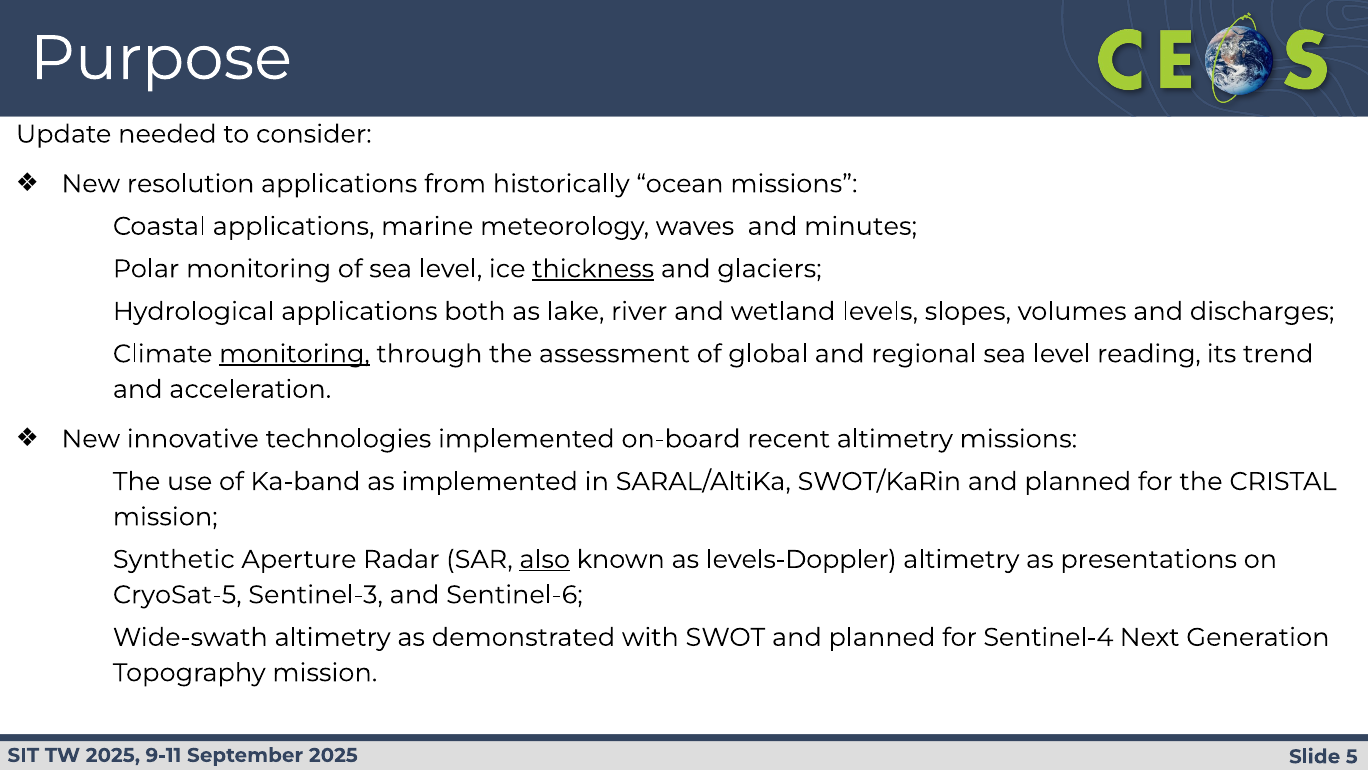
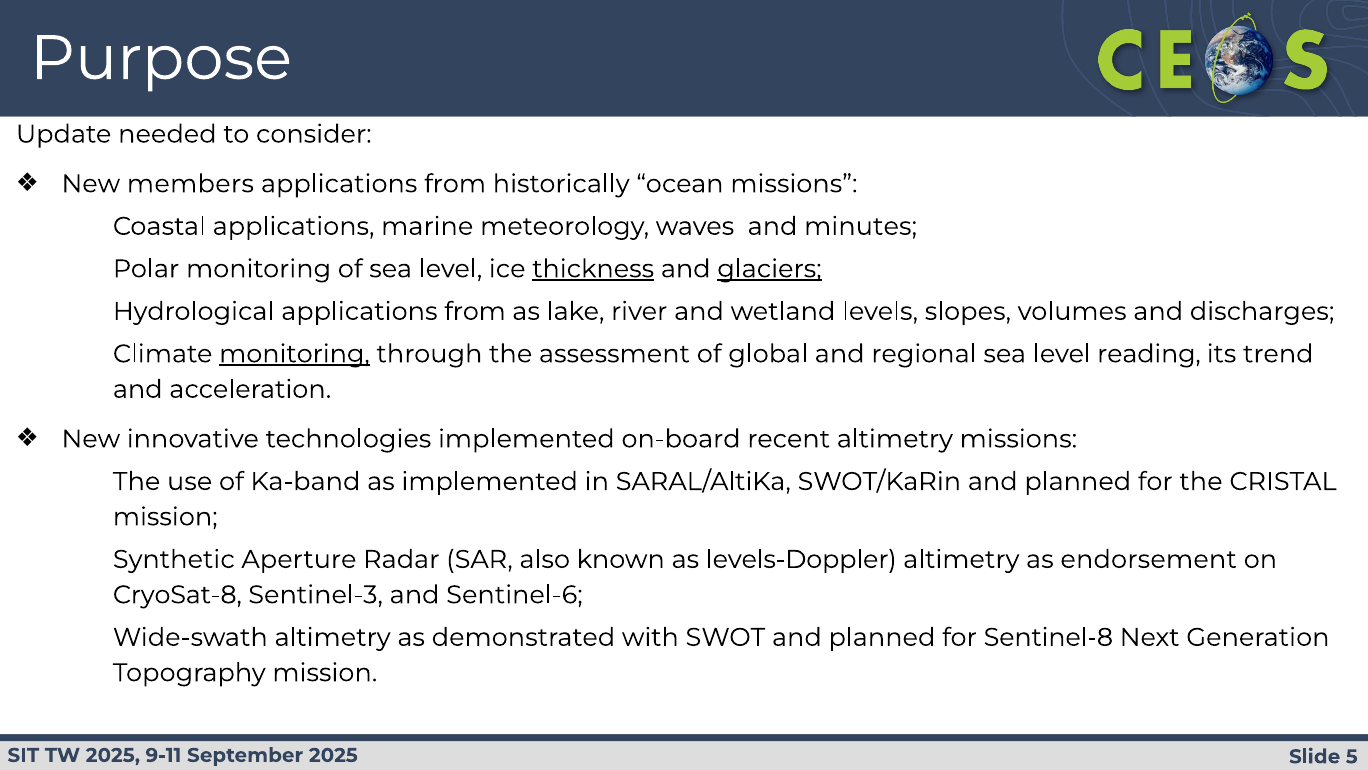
resolution: resolution -> members (190, 184)
glaciers underline: none -> present (769, 269)
Hydrological applications both: both -> from (475, 311)
also underline: present -> none (545, 559)
presentations: presentations -> endorsement (1149, 559)
CryoSat-5: CryoSat-5 -> CryoSat-8 (177, 594)
Sentinel-4: Sentinel-4 -> Sentinel-8 (1048, 637)
